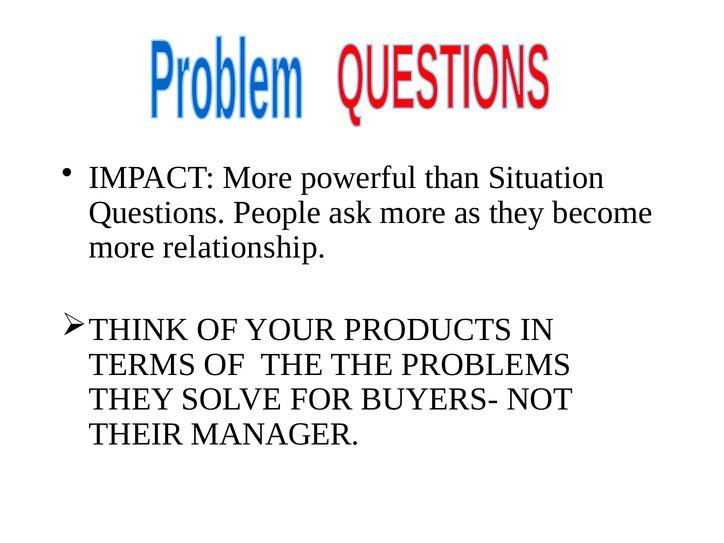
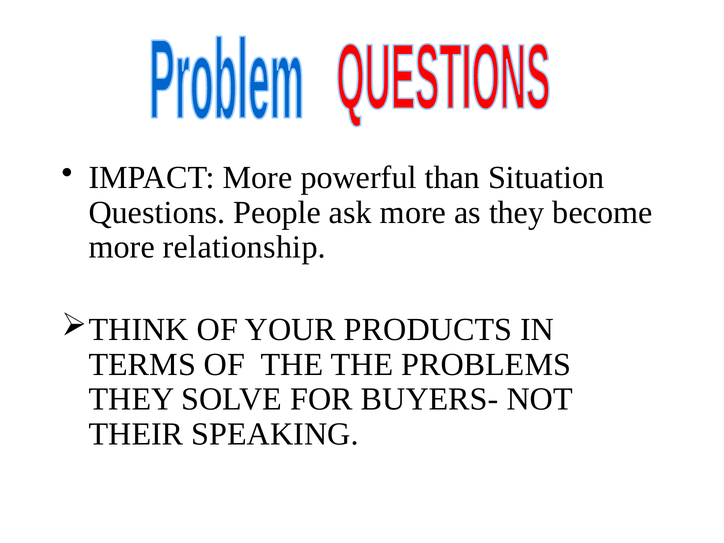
MANAGER: MANAGER -> SPEAKING (275, 434)
